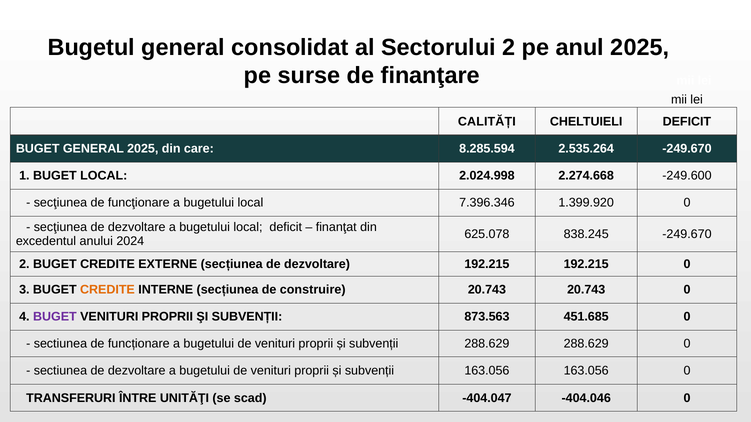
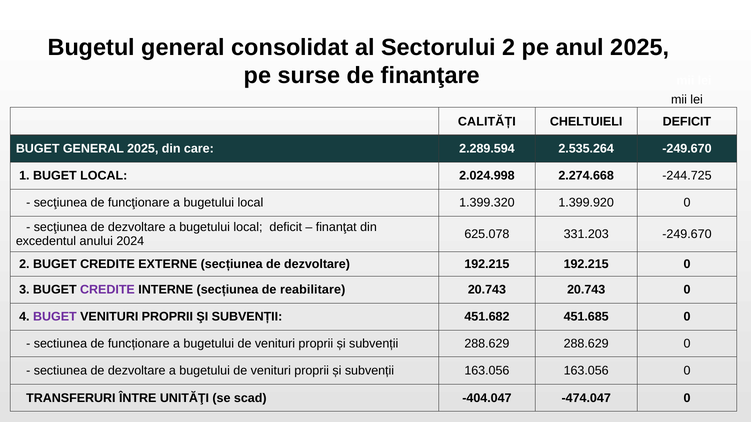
8.285.594: 8.285.594 -> 2.289.594 (487, 149)
-249.600: -249.600 -> -244.725 (687, 176)
7.396.346: 7.396.346 -> 1.399.320 (487, 203)
838.245: 838.245 -> 331.203 (586, 234)
CREDITE colour: orange -> purple (107, 290)
construire: construire -> reabilitare (313, 290)
873.563: 873.563 -> 451.682 (487, 317)
-404.046: -404.046 -> -474.047 (586, 398)
